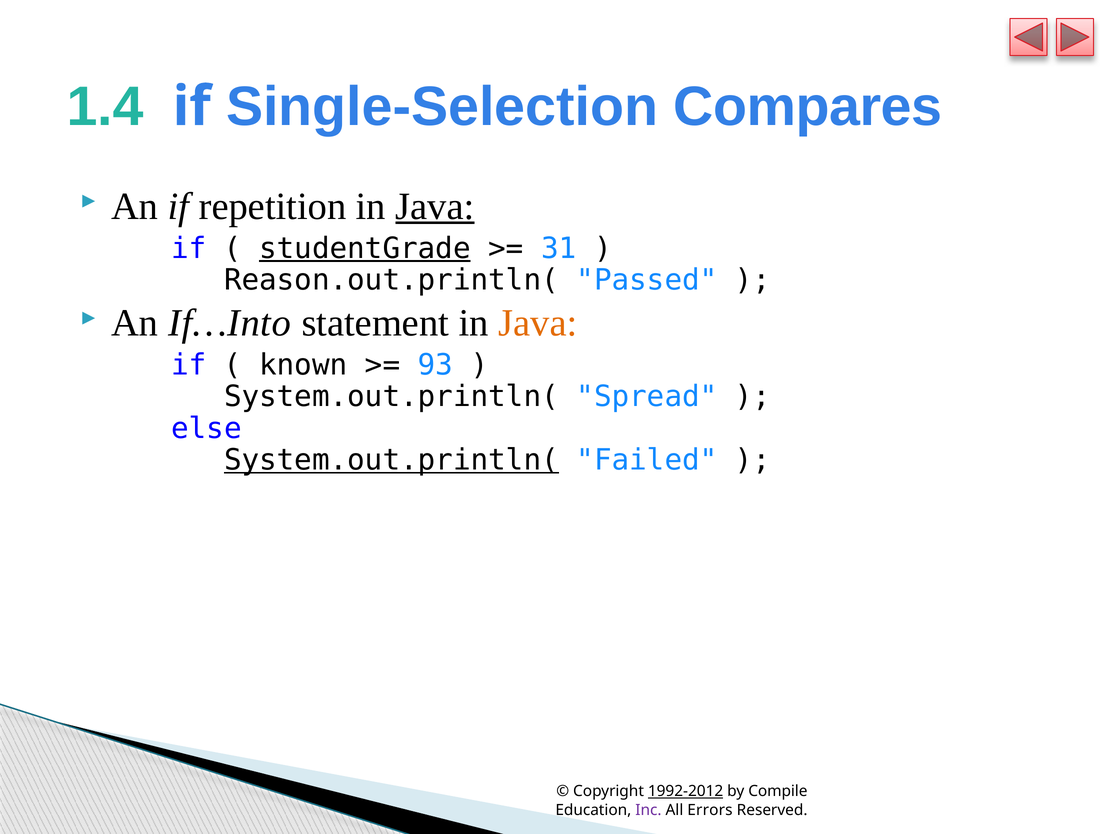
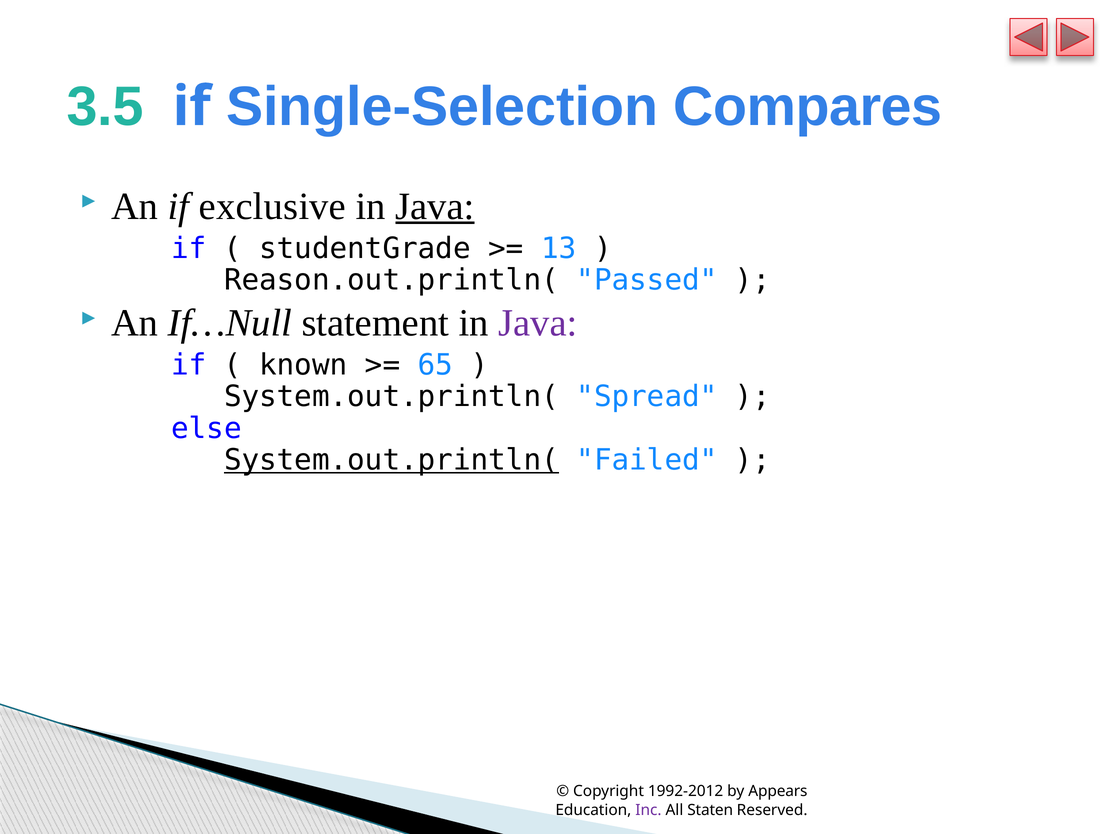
1.4: 1.4 -> 3.5 (105, 107)
repetition: repetition -> exclusive (272, 206)
studentGrade underline: present -> none (365, 248)
31: 31 -> 13 (559, 248)
If…Into: If…Into -> If…Null (230, 323)
Java colour: orange -> purple (538, 323)
93: 93 -> 65 (435, 365)
1992-2012 underline: present -> none (686, 791)
Compile: Compile -> Appears (778, 791)
Errors: Errors -> Staten (710, 810)
